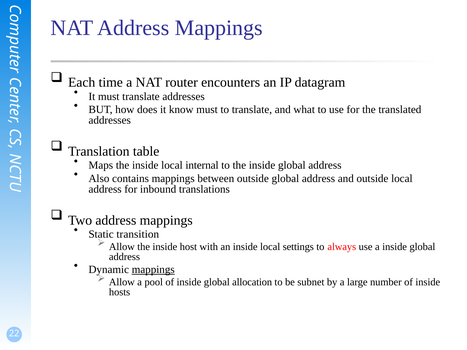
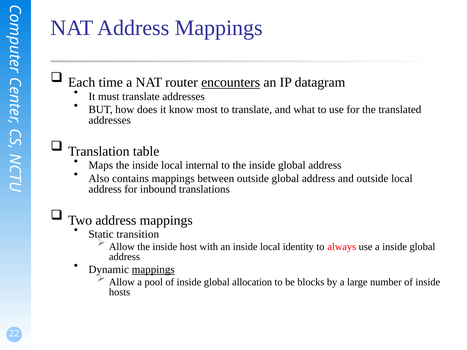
encounters underline: none -> present (231, 83)
know must: must -> most (207, 110)
settings: settings -> identity (298, 247)
subnet: subnet -> blocks (311, 282)
